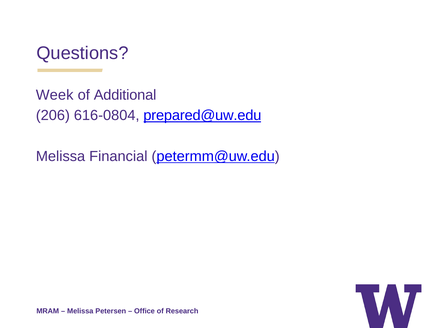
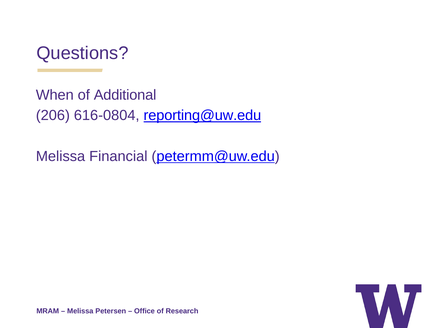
Week: Week -> When (55, 95)
prepared@uw.edu: prepared@uw.edu -> reporting@uw.edu (202, 115)
